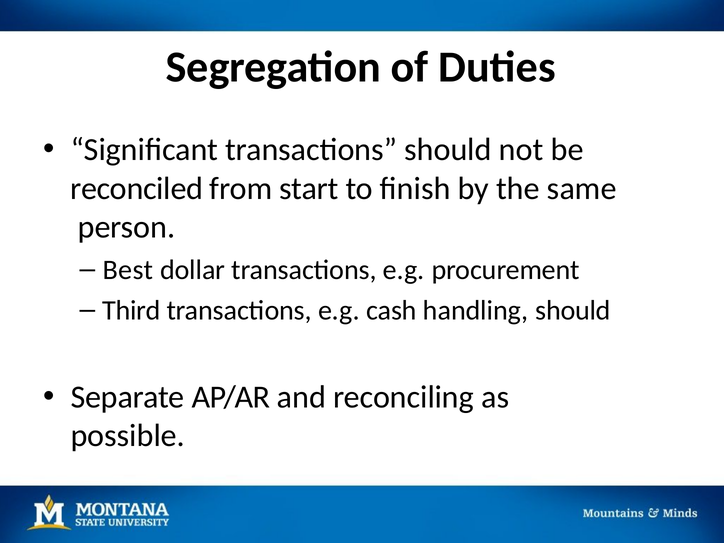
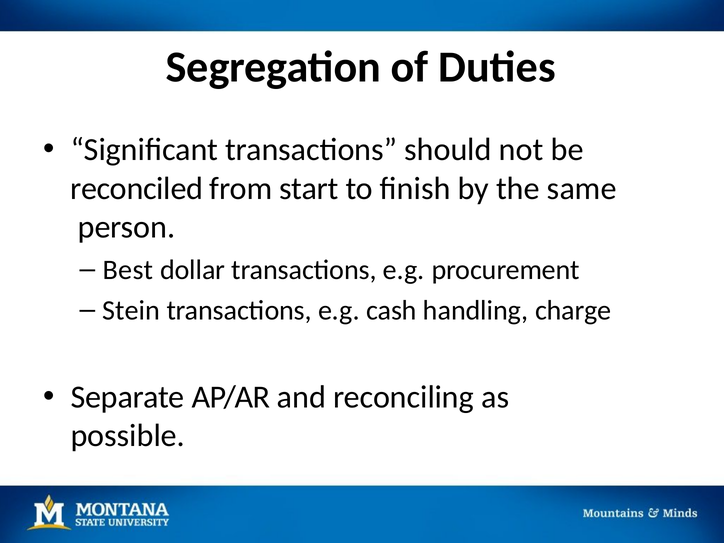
Third: Third -> Stein (131, 310)
handling should: should -> charge (573, 310)
